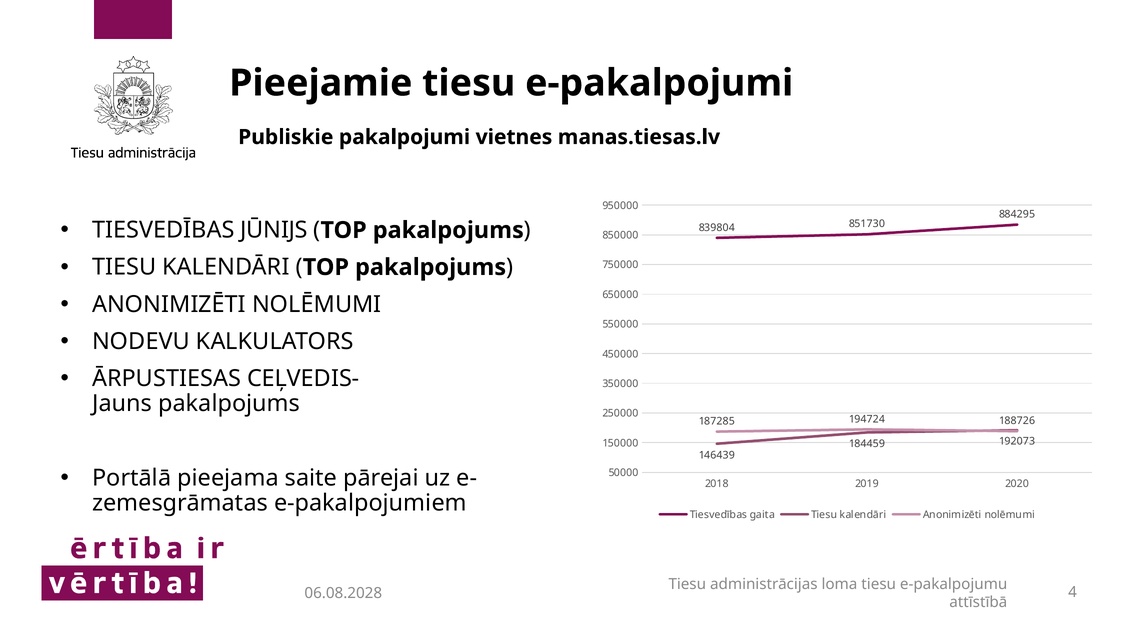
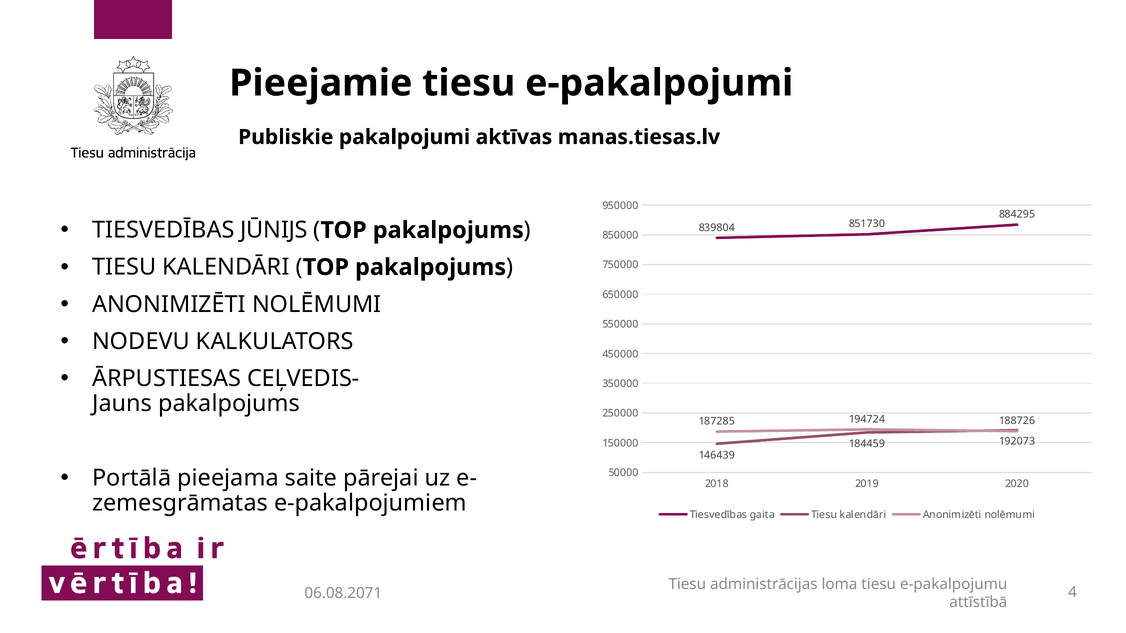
vietnes: vietnes -> aktīvas (514, 137)
06.08.2028: 06.08.2028 -> 06.08.2071 (343, 594)
